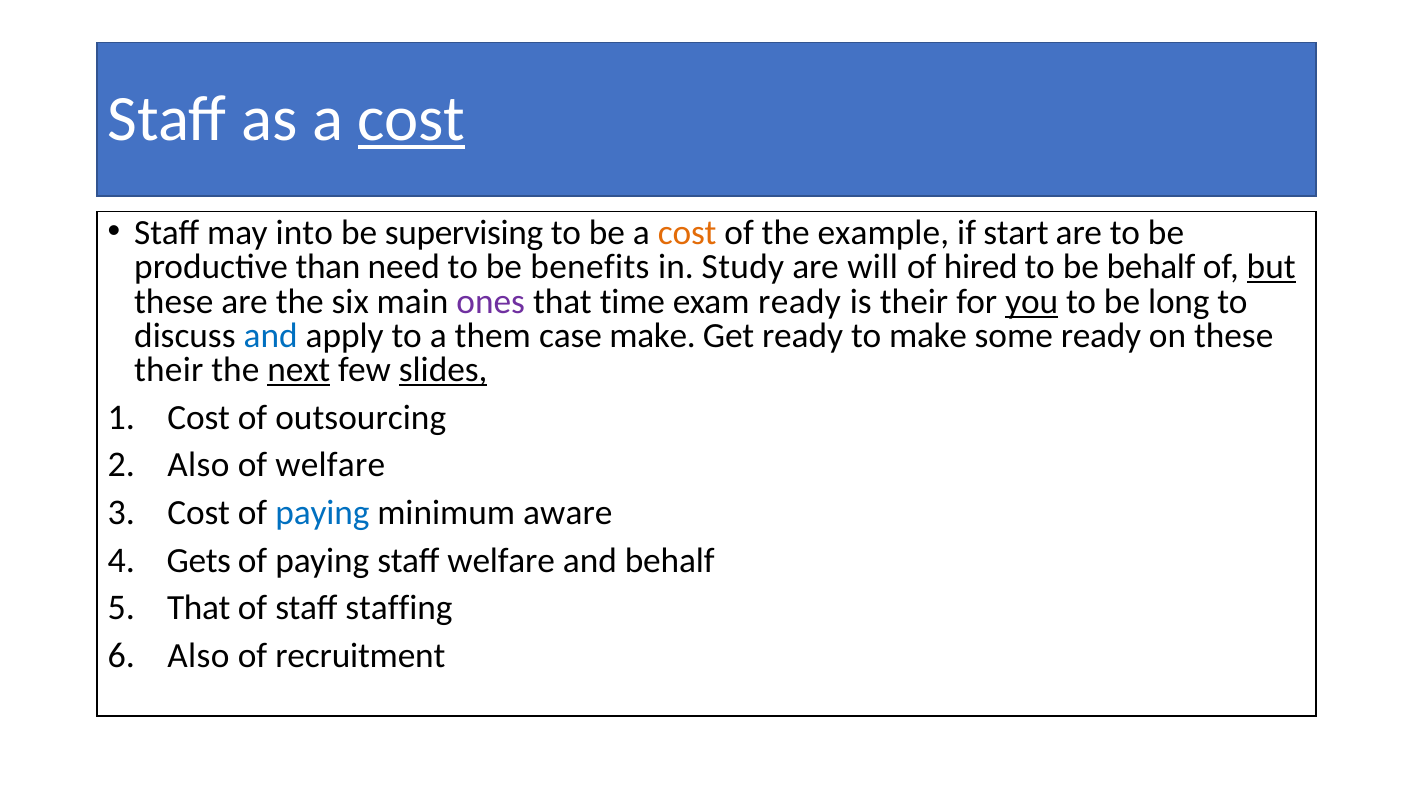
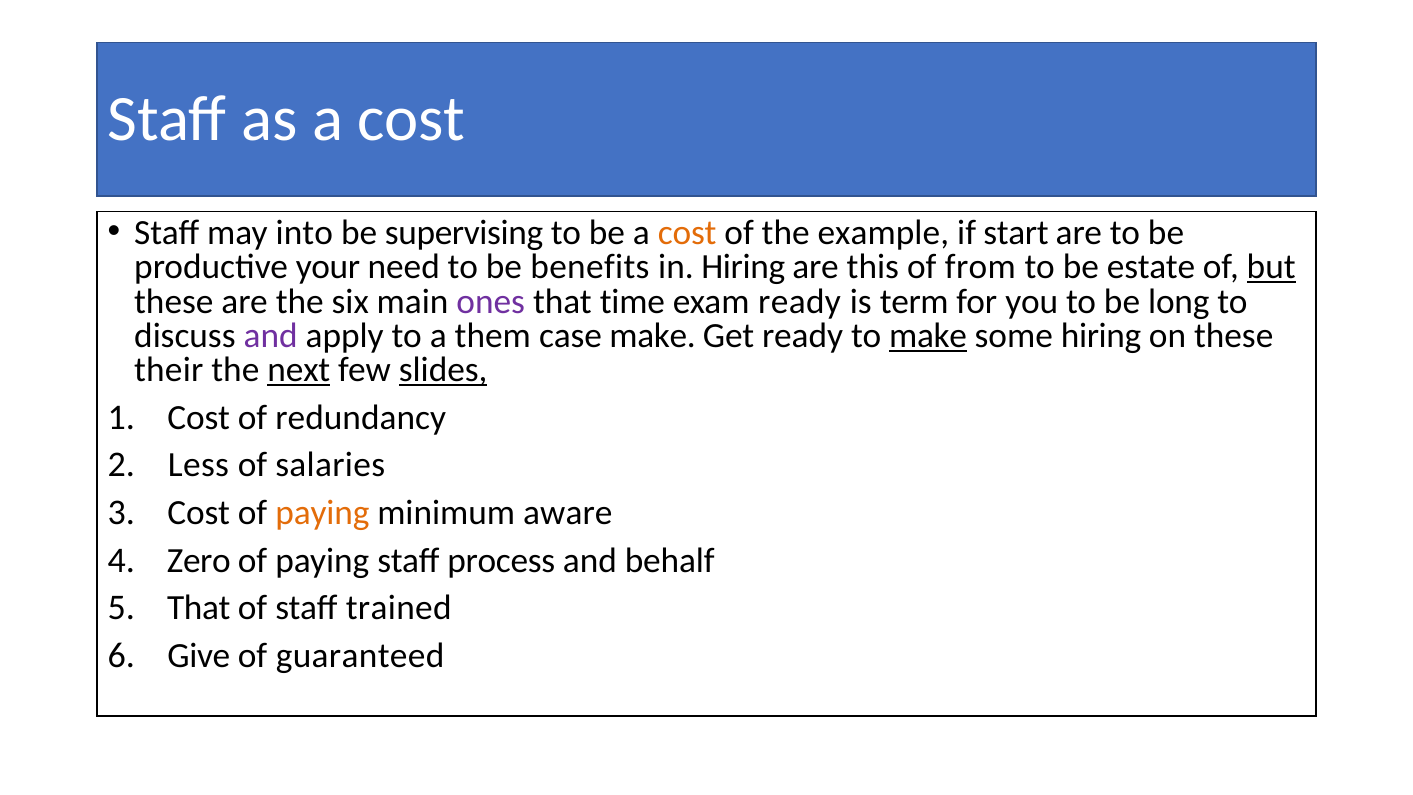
cost underline: present -> none (412, 119)
than: than -> your (328, 267)
in Study: Study -> Hiring (743, 267)
will: will -> this (873, 267)
hired: hired -> from (980, 267)
be behalf: behalf -> estate (1151, 267)
is their: their -> term (914, 301)
you underline: present -> none (1032, 301)
and colour: blue -> purple (271, 336)
make underline: none -> present (928, 336)
some ready: ready -> hiring (1101, 336)
outsourcing: outsourcing -> redundancy (361, 418)
Also: Also -> Less (198, 465)
of welfare: welfare -> salaries (330, 465)
paying colour: blue -> orange (322, 513)
Gets: Gets -> Zero (199, 560)
staff welfare: welfare -> process (501, 560)
staffing: staffing -> trained (399, 608)
Also: Also -> Give (199, 655)
recruitment: recruitment -> guaranteed (360, 655)
